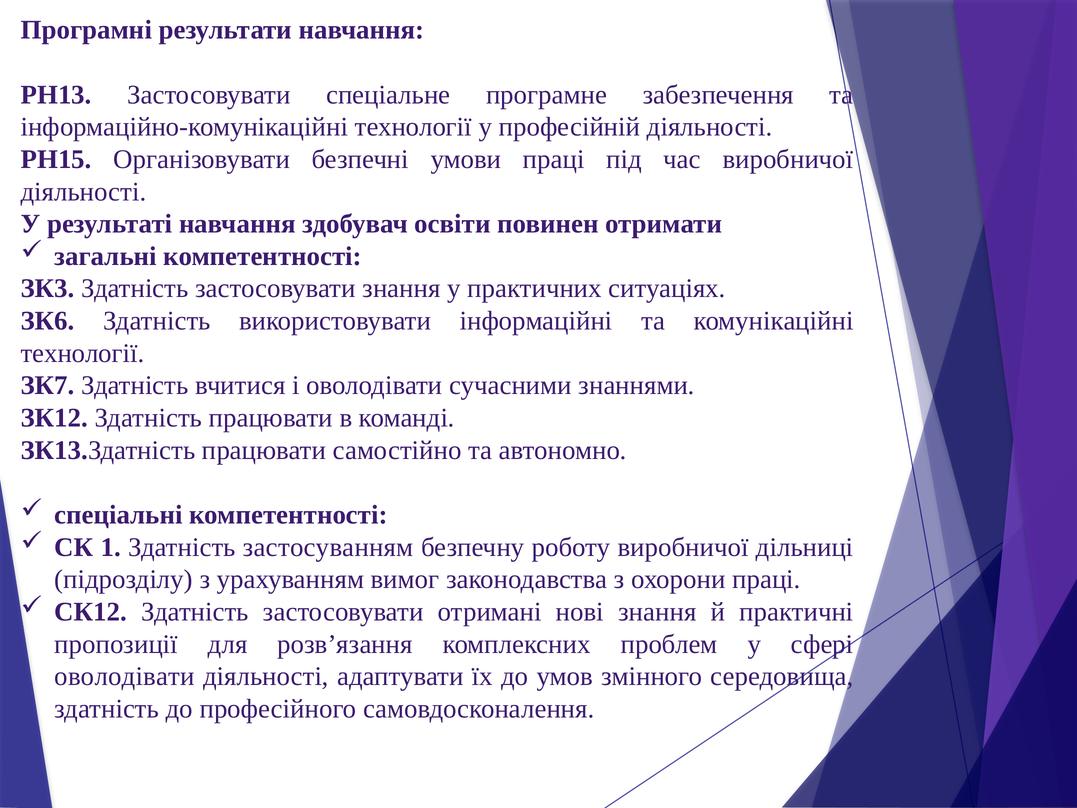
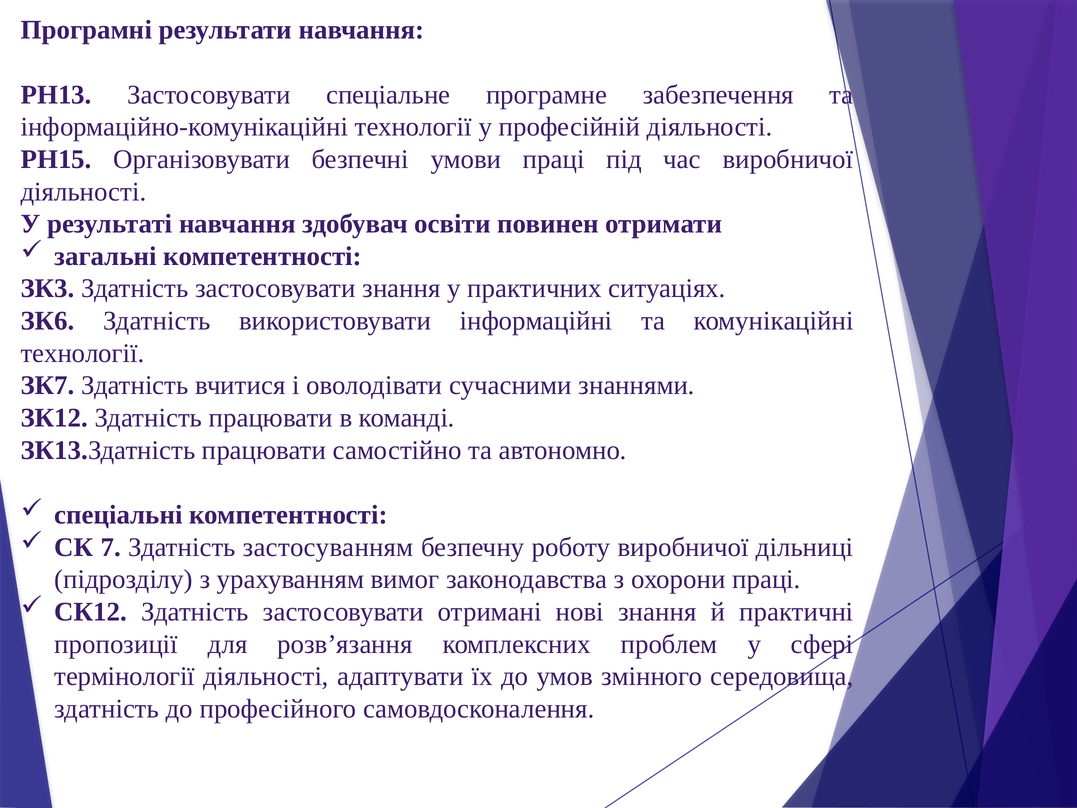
1: 1 -> 7 (111, 547)
оволодівати: оволодівати -> термінології (125, 676)
